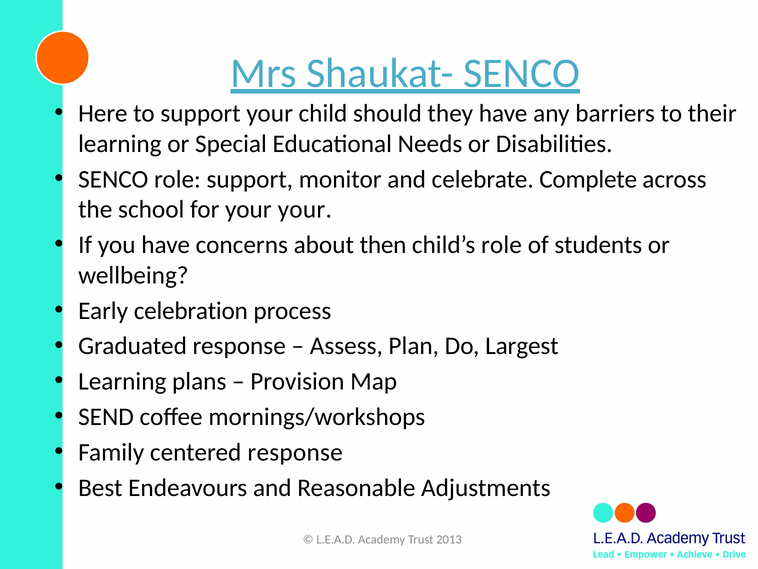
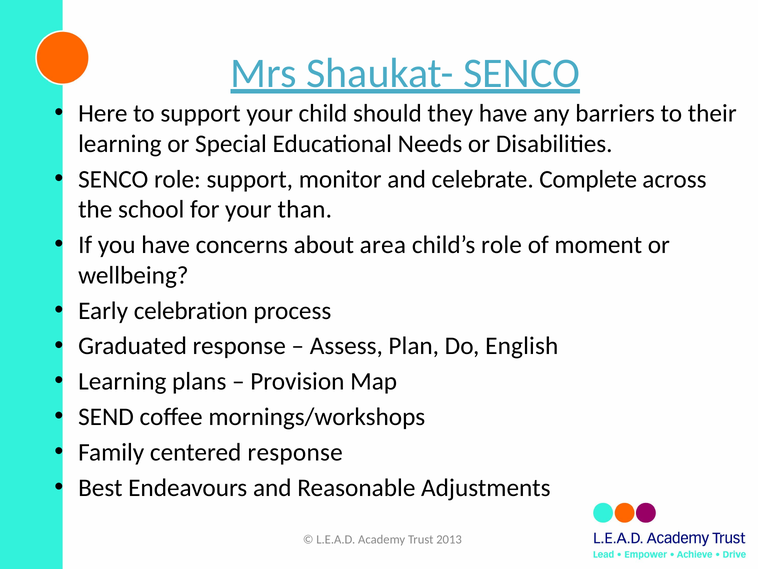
your your: your -> than (305, 209)
then: then -> area (383, 245)
students: students -> moment (598, 245)
Largest: Largest -> English (522, 346)
